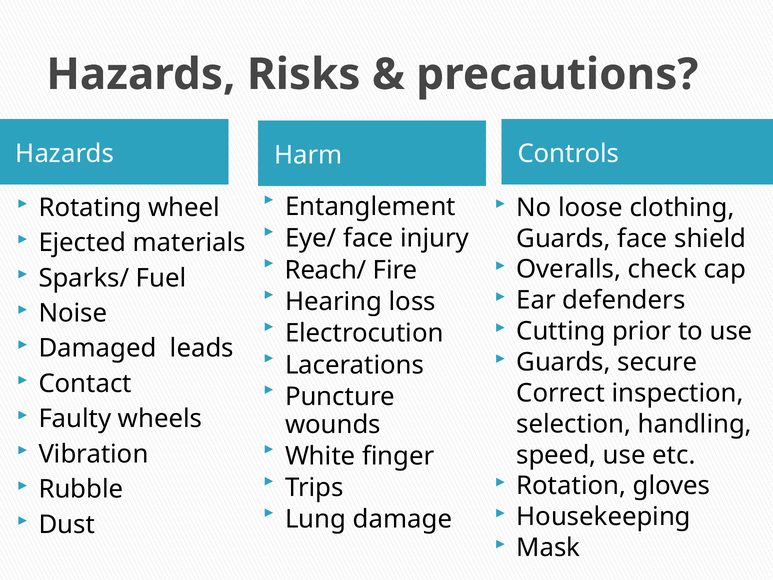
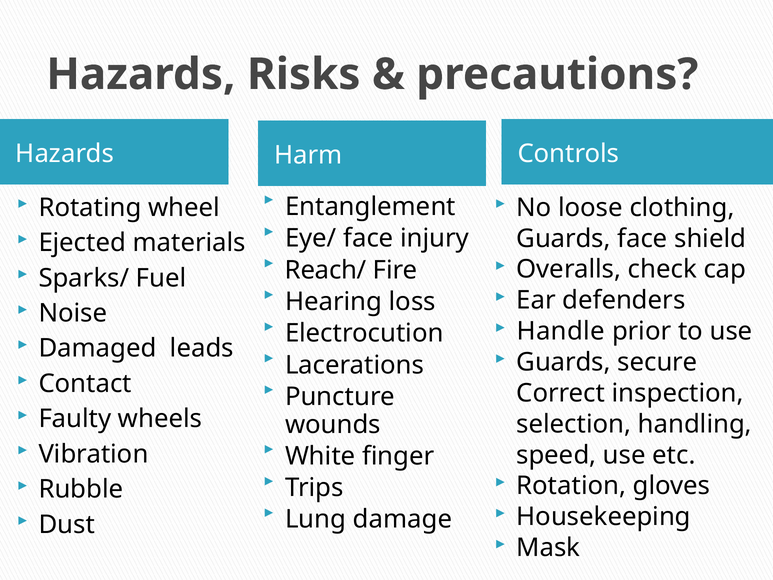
Cutting: Cutting -> Handle (561, 331)
